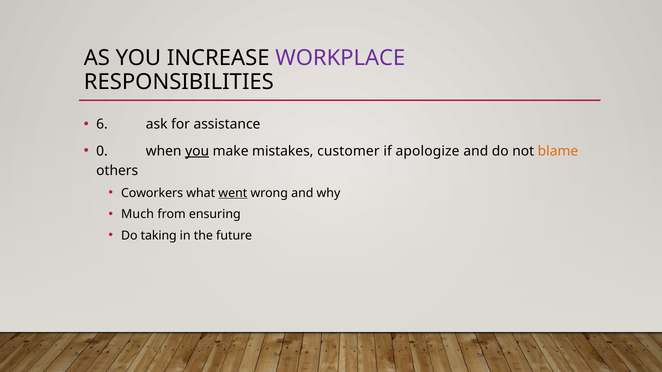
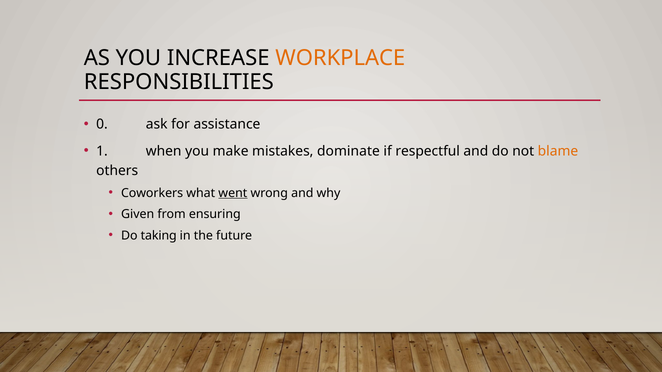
WORKPLACE colour: purple -> orange (340, 58)
6: 6 -> 0 (102, 124)
0: 0 -> 1 (102, 151)
you underline: present -> none (197, 151)
customer: customer -> dominate (348, 151)
apologize: apologize -> respectful (428, 151)
Much: Much -> Given (138, 214)
